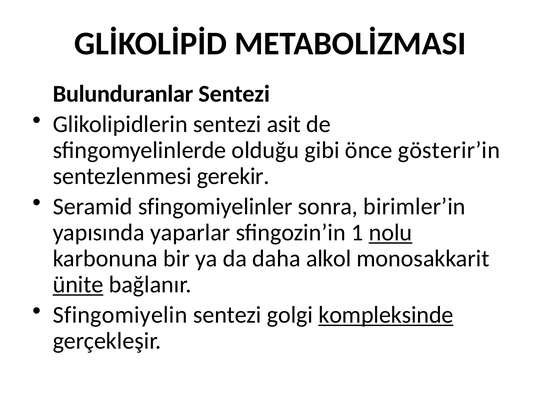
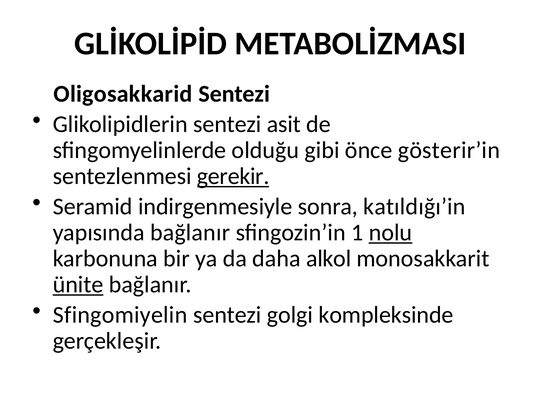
Bulunduranlar: Bulunduranlar -> Oligosakkarid (123, 94)
gerekir underline: none -> present (233, 176)
sfingomiyelinler: sfingomiyelinler -> indirgenmesiyle (215, 206)
birimler’in: birimler’in -> katıldığı’in (414, 206)
yapısında yaparlar: yaparlar -> bağlanır (190, 232)
kompleksinde underline: present -> none (386, 315)
